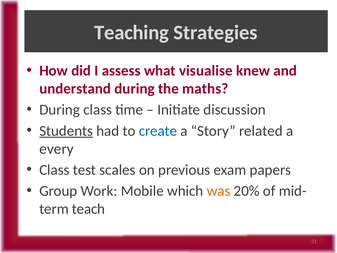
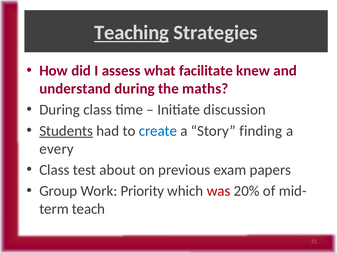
Teaching underline: none -> present (132, 33)
visualise: visualise -> facilitate (206, 71)
related: related -> finding (261, 131)
scales: scales -> about (117, 170)
Mobile: Mobile -> Priority (142, 191)
was colour: orange -> red (219, 191)
